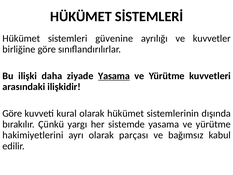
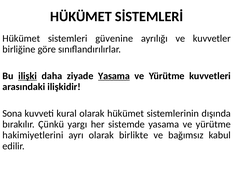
ilişki underline: none -> present (28, 76)
Göre: Göre -> Sona (12, 113)
parçası: parçası -> birlikte (134, 135)
